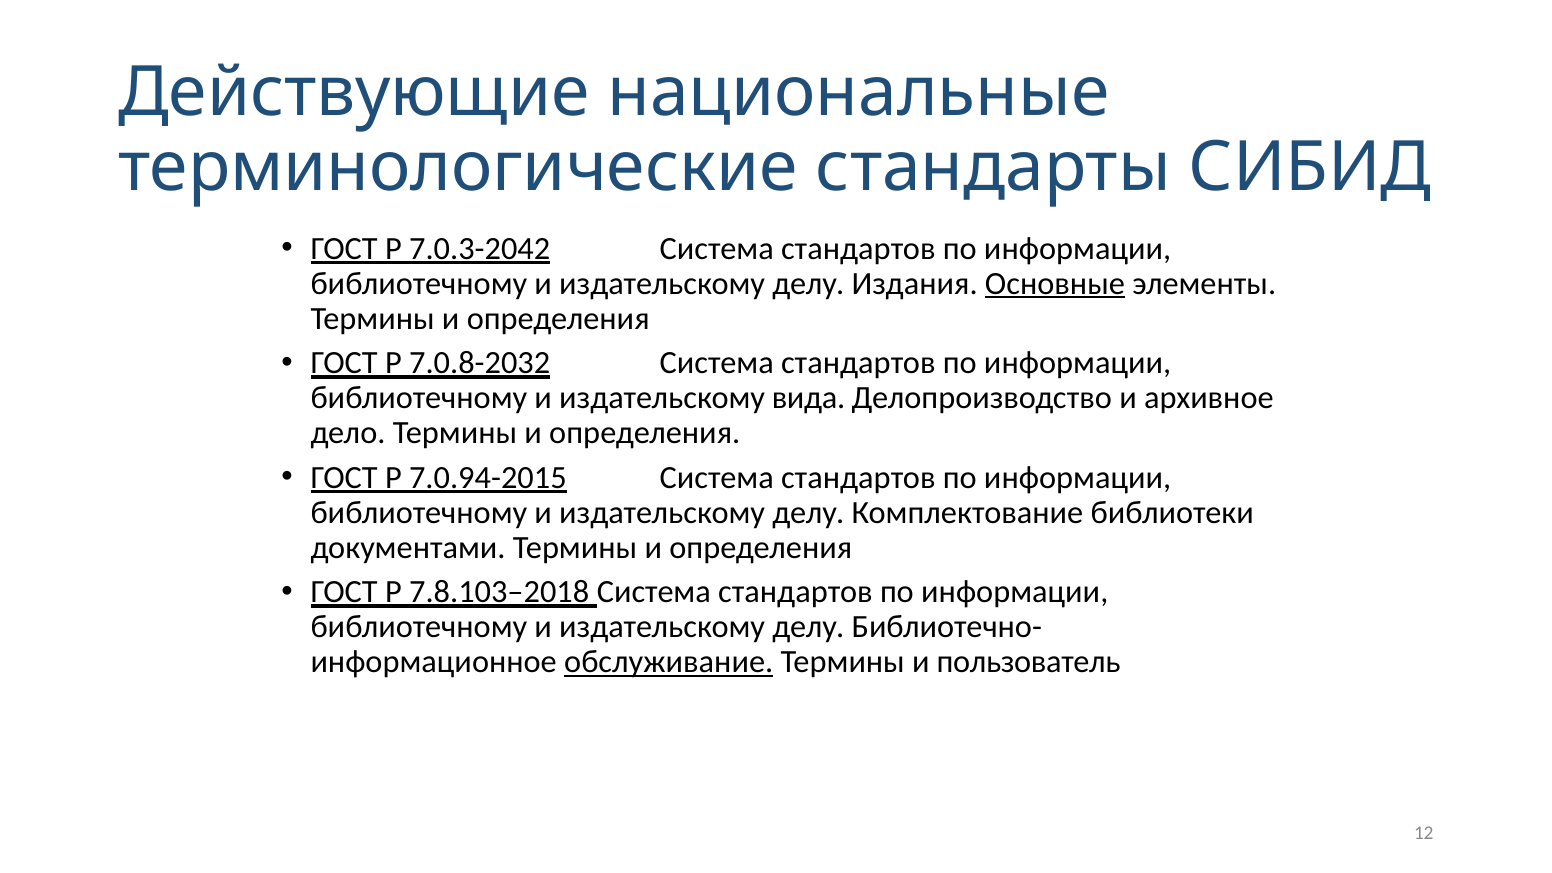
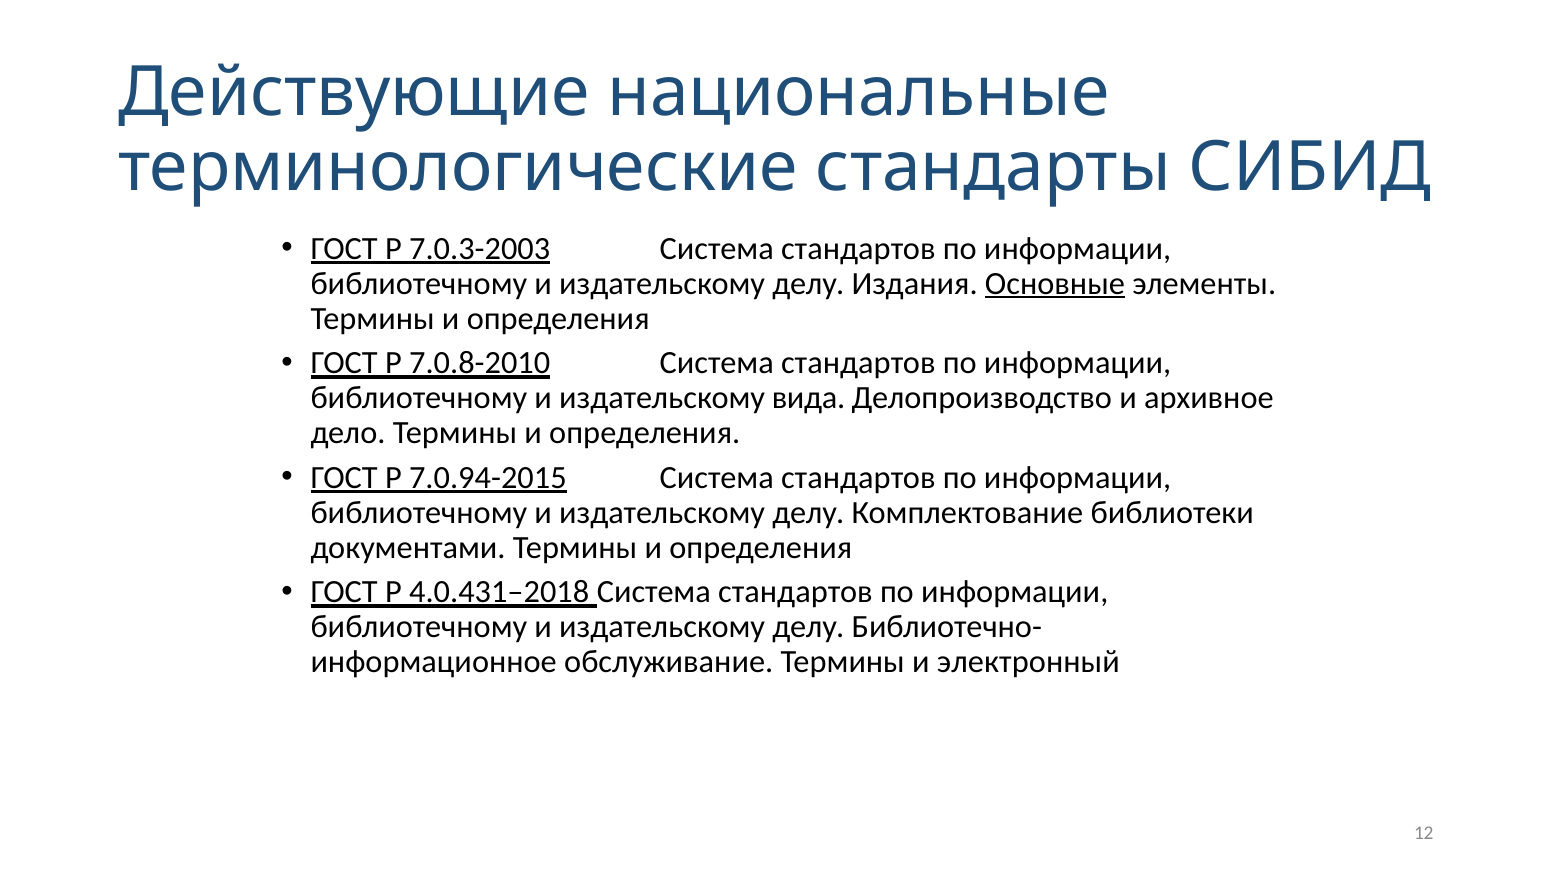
7.0.3-2042: 7.0.3-2042 -> 7.0.3-2003 (480, 249)
7.0.8-2032: 7.0.8-2032 -> 7.0.8-2010 (480, 363)
7.8.103–2018: 7.8.103–2018 -> 4.0.431–2018 (499, 592)
обслуживание underline: present -> none (669, 662)
пользователь: пользователь -> электронный (1028, 662)
